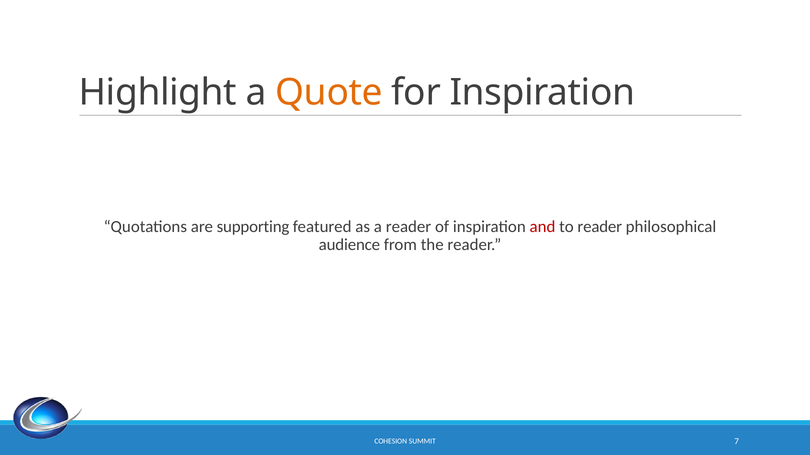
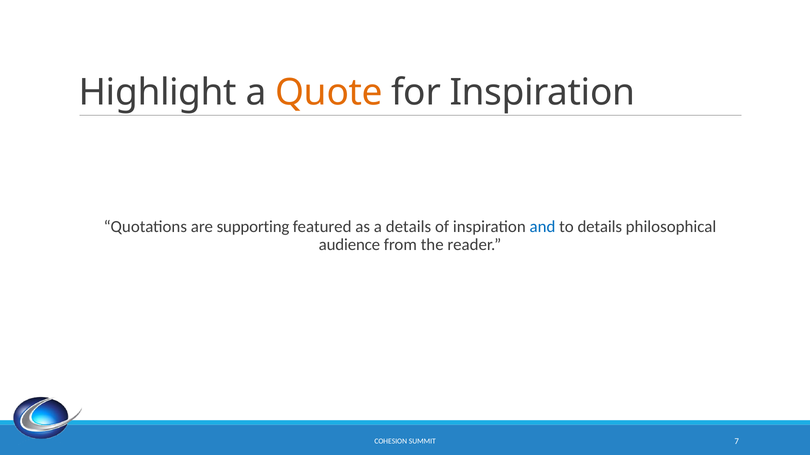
a reader: reader -> details (408, 227)
and colour: red -> blue (542, 227)
to reader: reader -> details (600, 227)
